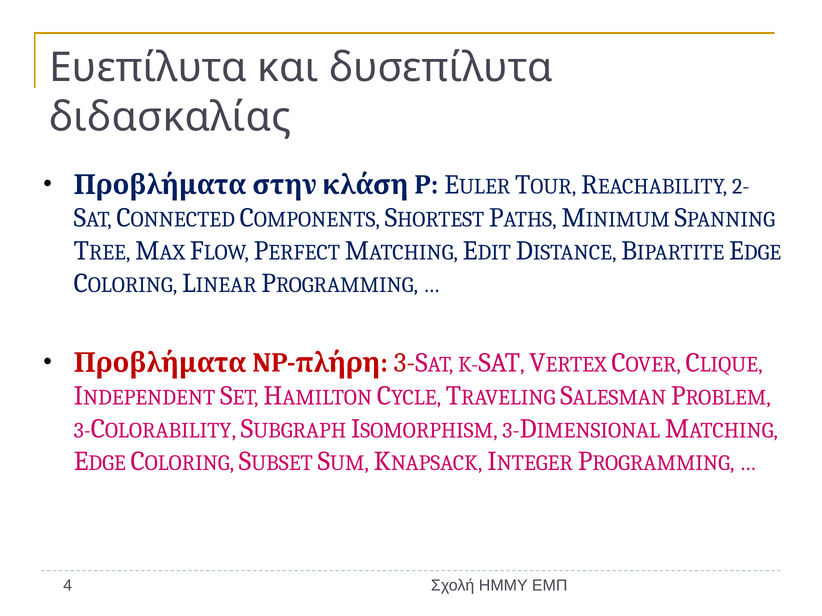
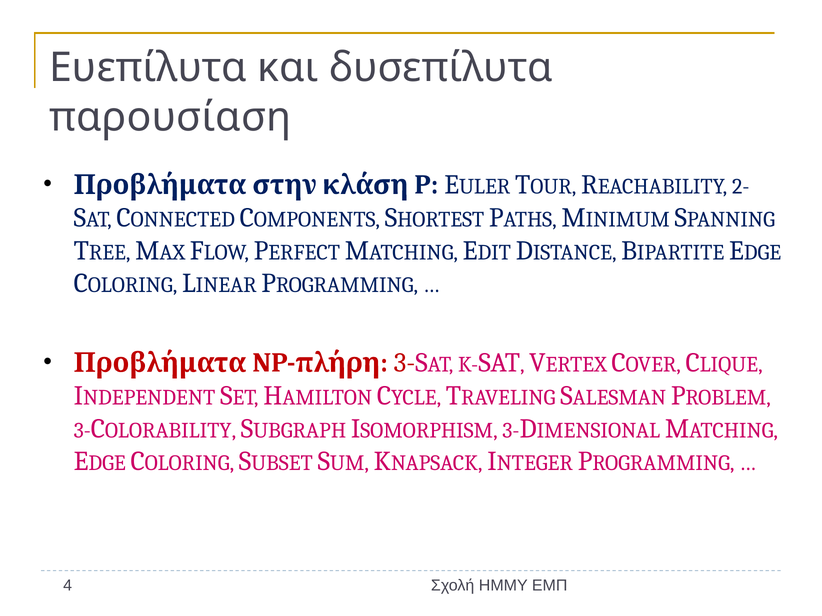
διδασκαλίας: διδασκαλίας -> παρουσίαση (170, 117)
